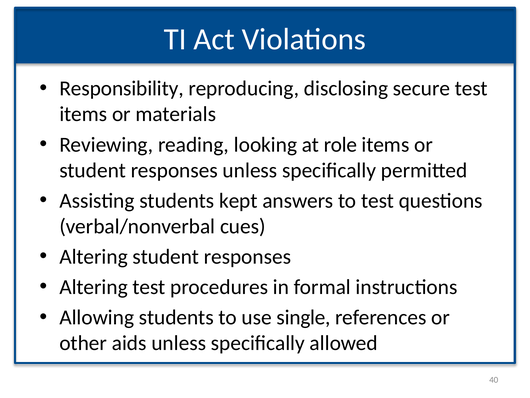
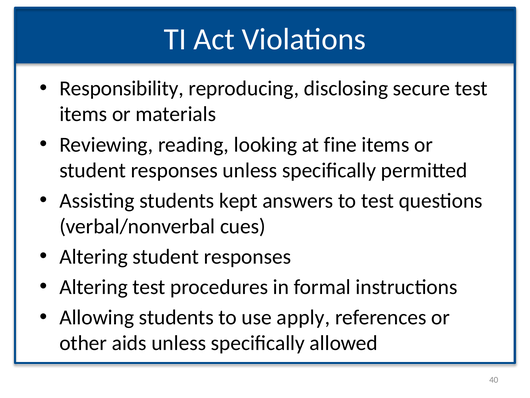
role: role -> fine (340, 144)
single: single -> apply (303, 317)
